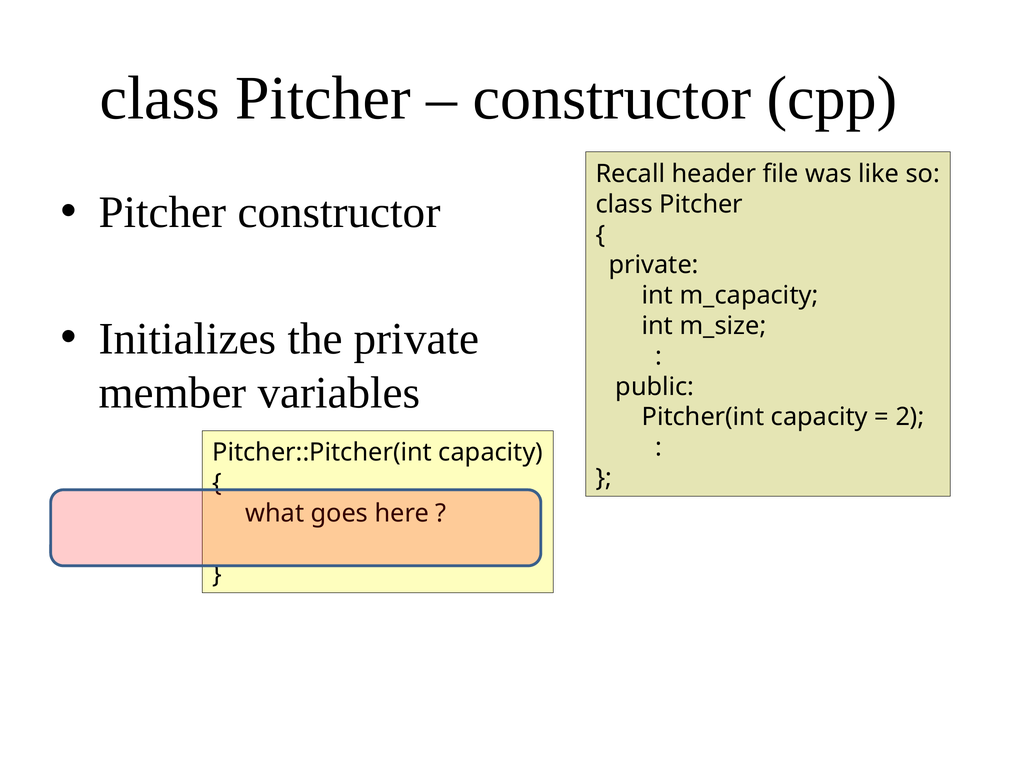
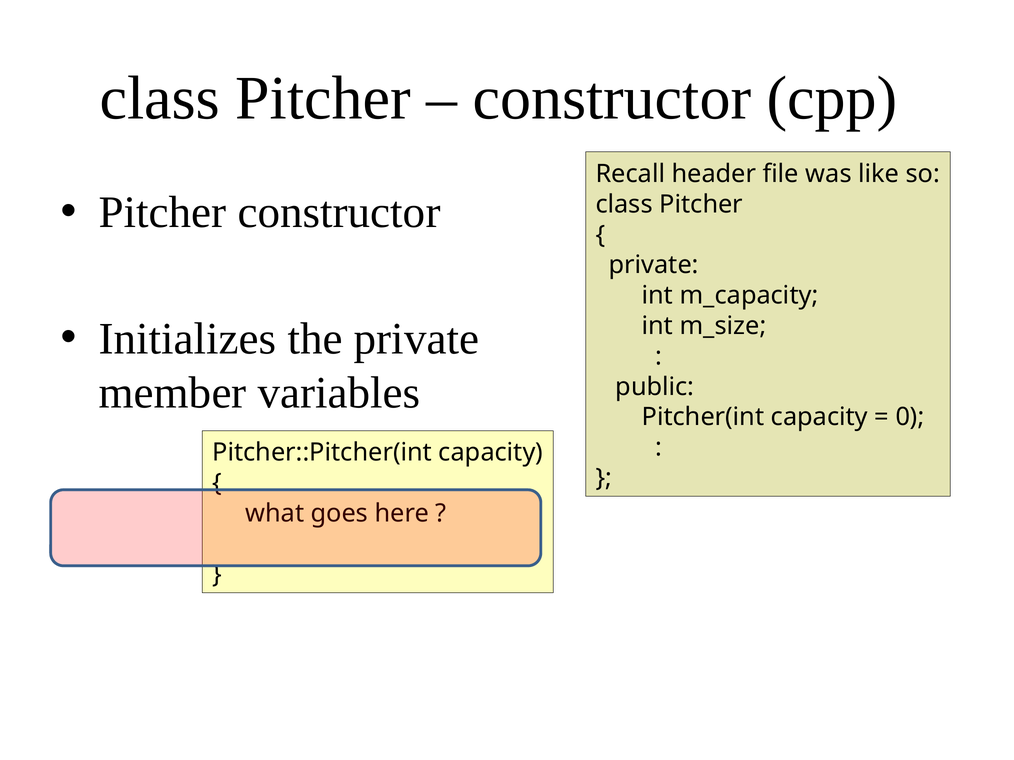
2: 2 -> 0 (910, 417)
